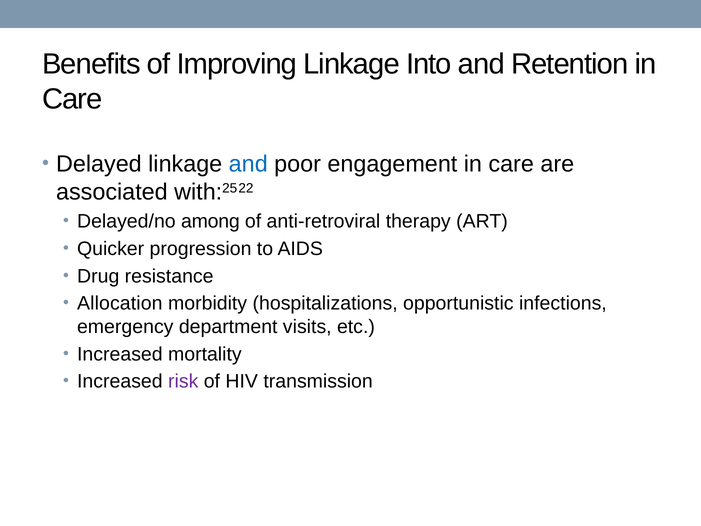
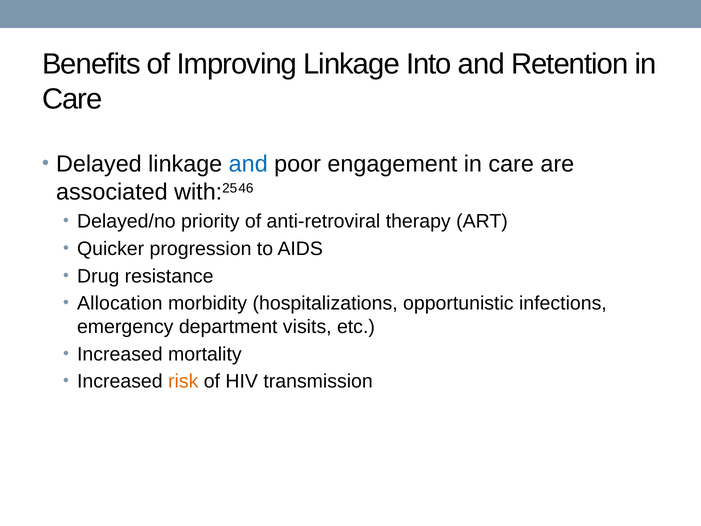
22: 22 -> 46 (246, 188)
among: among -> priority (210, 221)
risk colour: purple -> orange (183, 381)
